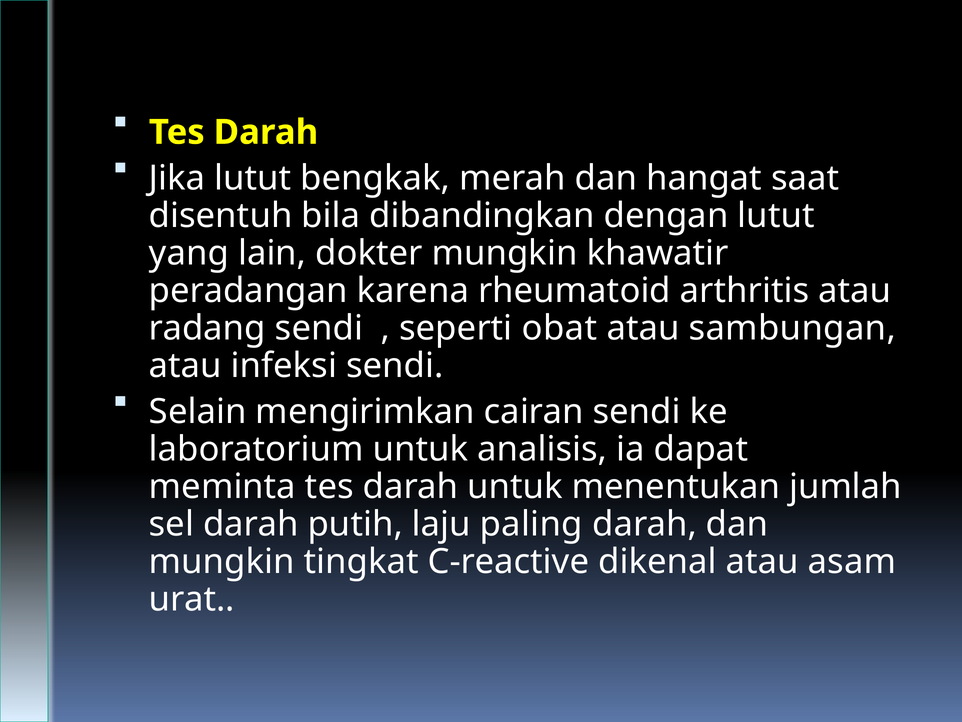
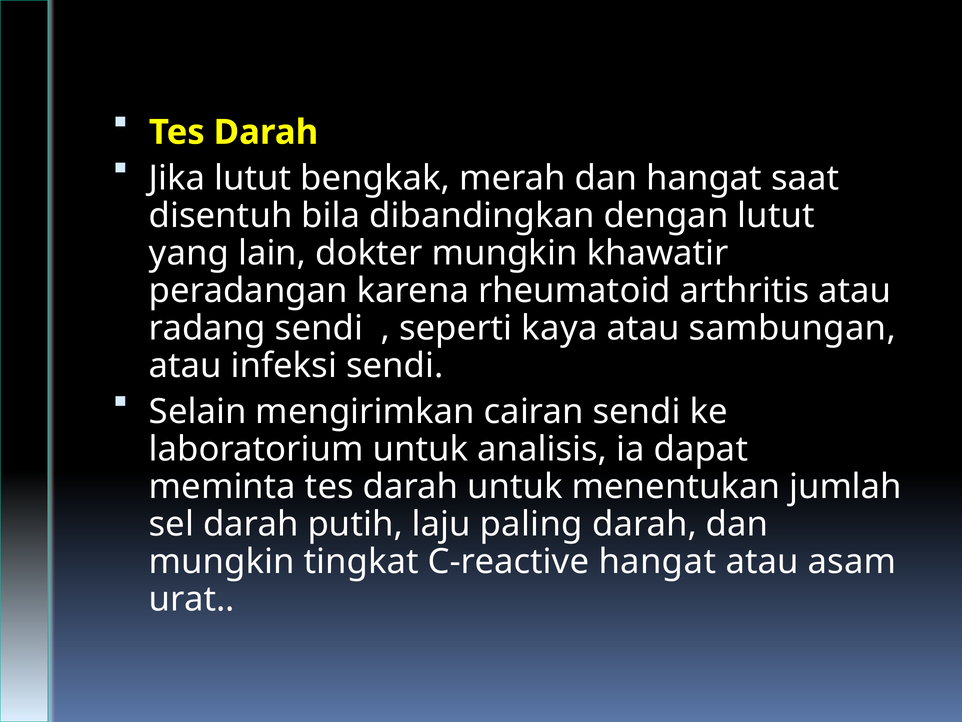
obat: obat -> kaya (559, 328)
C-reactive dikenal: dikenal -> hangat (657, 561)
